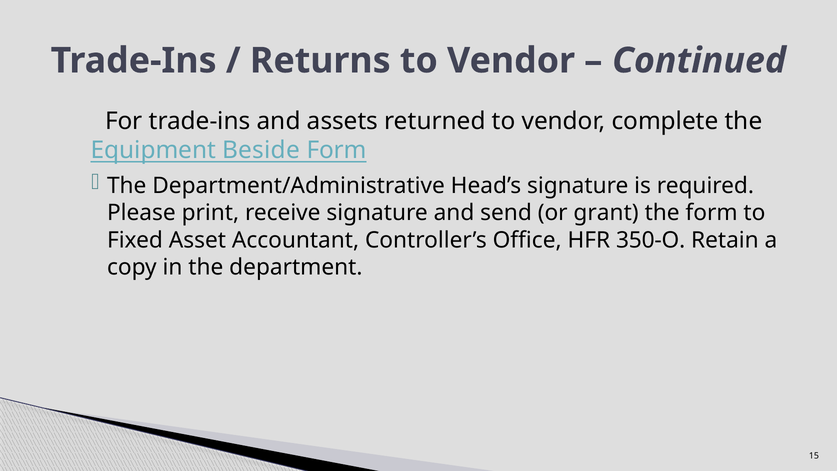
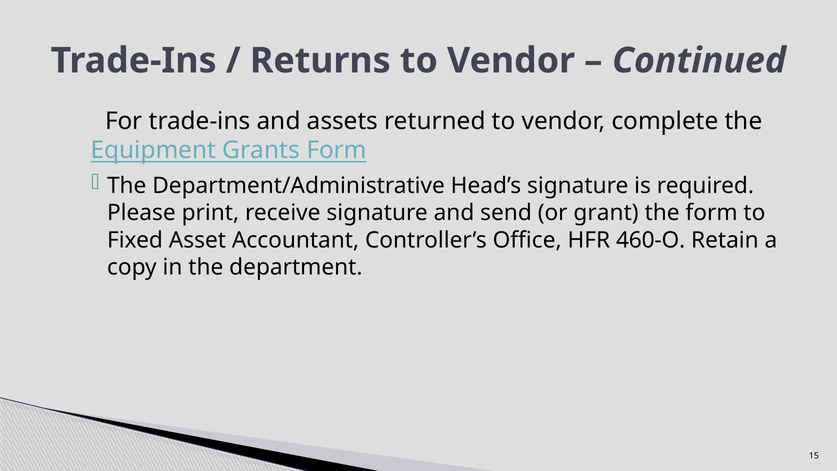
Beside: Beside -> Grants (261, 150)
350-O: 350-O -> 460-O (651, 240)
